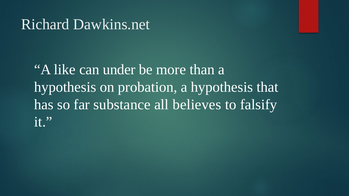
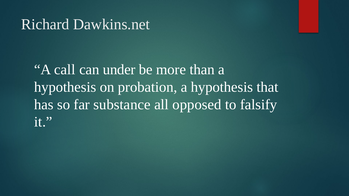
like: like -> call (65, 70)
believes: believes -> opposed (197, 105)
